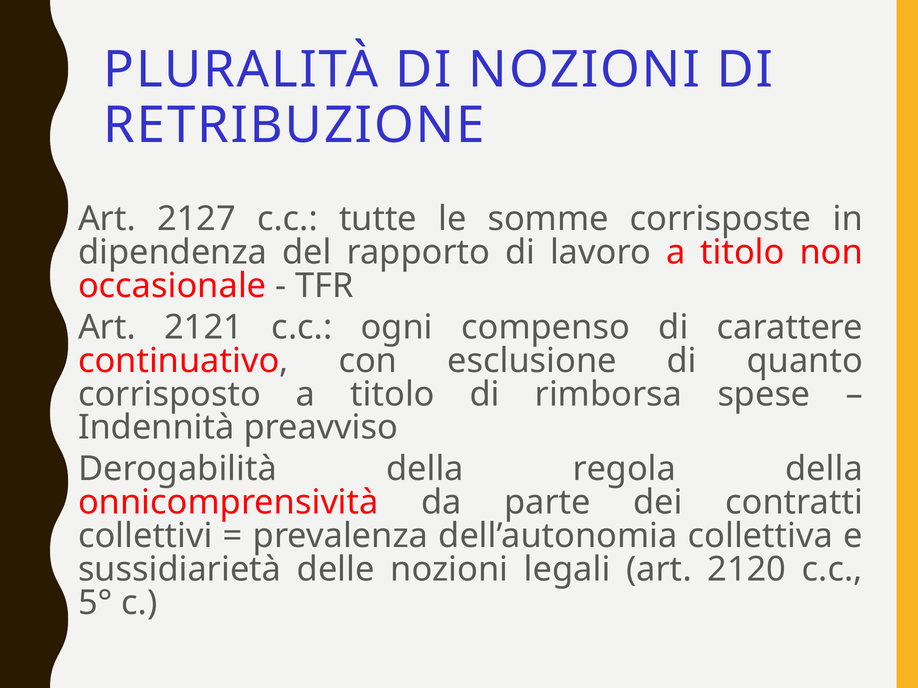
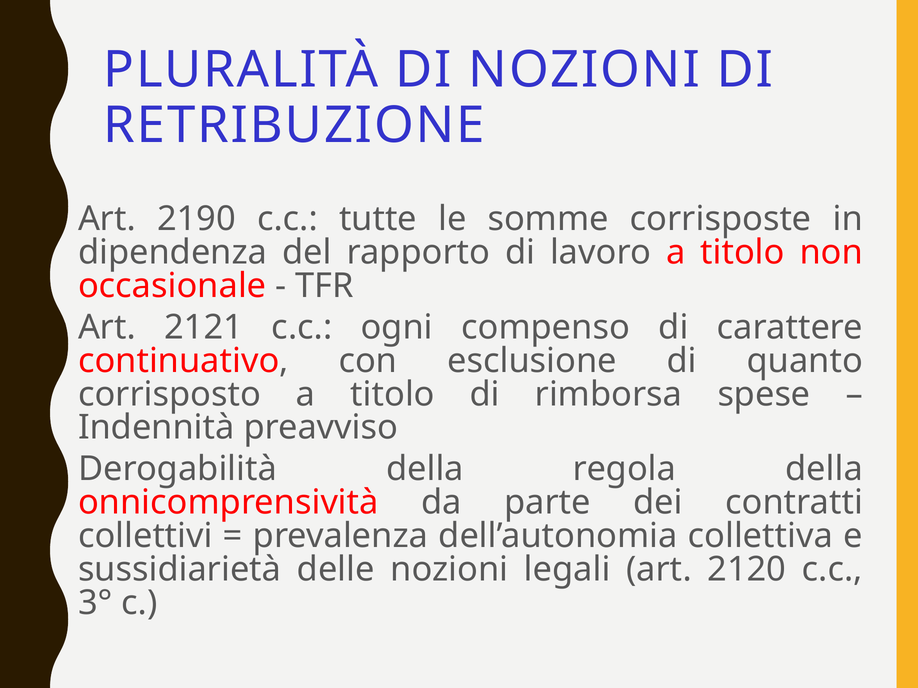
2127: 2127 -> 2190 (196, 219)
5°: 5° -> 3° (95, 603)
